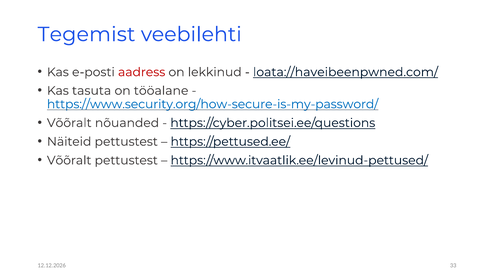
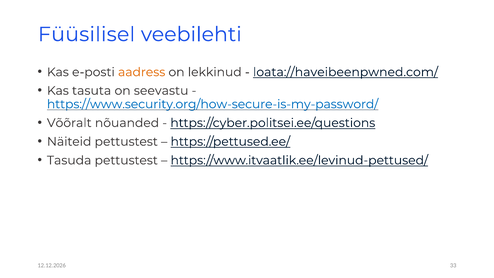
Tegemist: Tegemist -> Füüsilisel (87, 34)
aadress colour: red -> orange (142, 72)
tööalane: tööalane -> seevastu (161, 91)
Võõralt: Võõralt -> Tasuda (69, 160)
